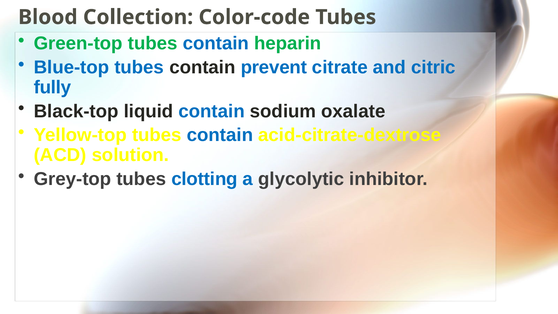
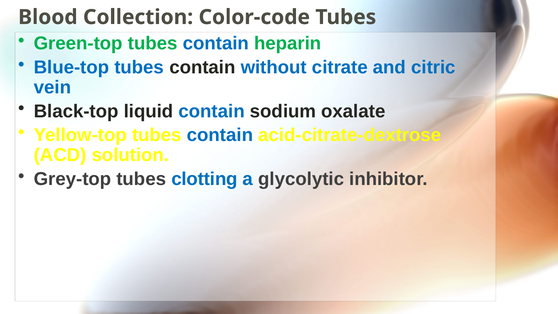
prevent: prevent -> without (274, 67)
fully: fully -> vein (52, 87)
